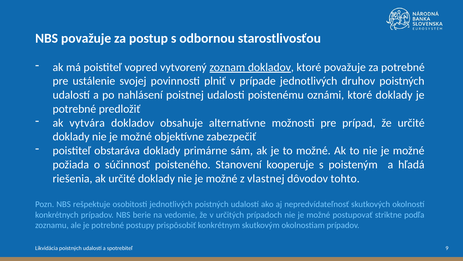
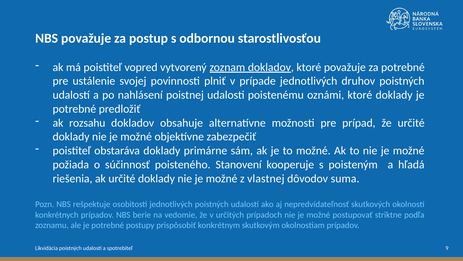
vytvára: vytvára -> rozsahu (87, 123)
tohto: tohto -> suma (345, 178)
